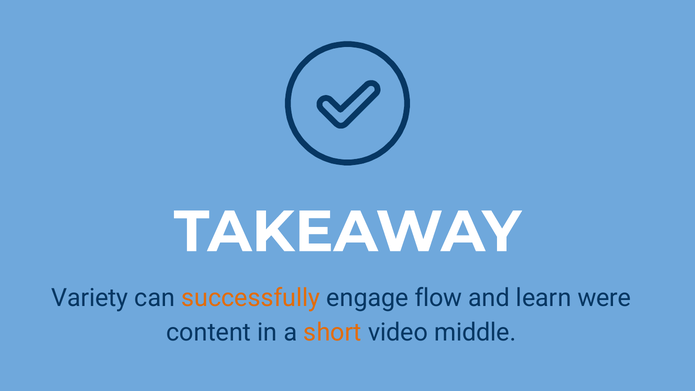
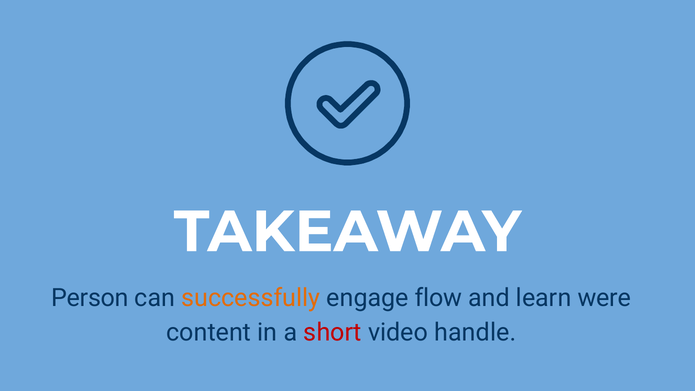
Variety: Variety -> Person (90, 298)
short colour: orange -> red (333, 333)
middle: middle -> handle (475, 333)
